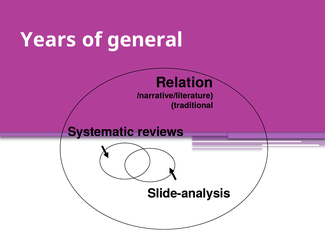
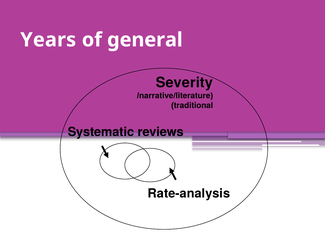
Relation: Relation -> Severity (184, 82)
Slide-analysis: Slide-analysis -> Rate-analysis (189, 193)
